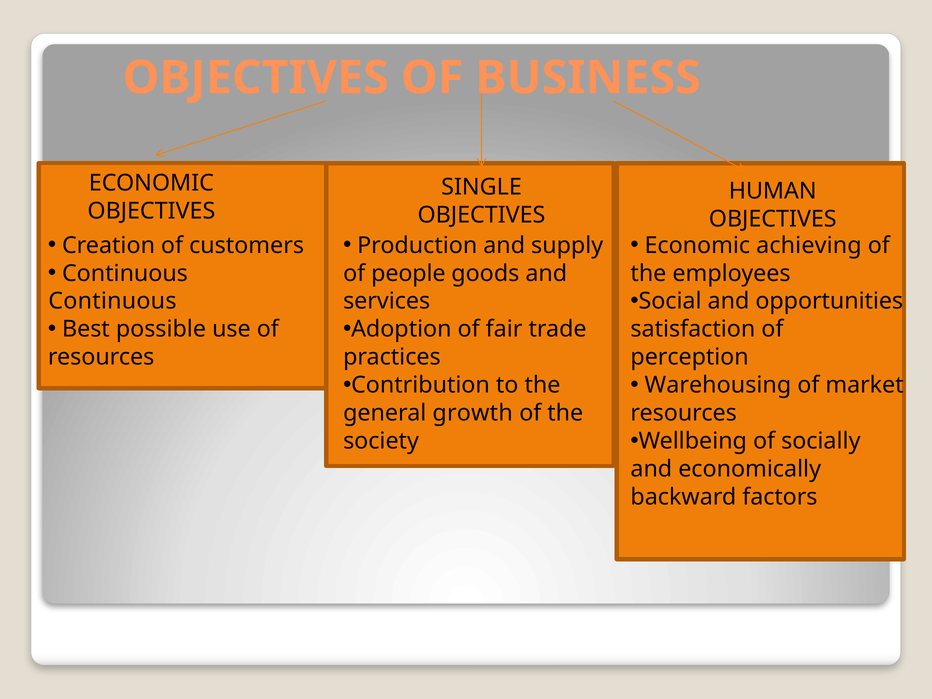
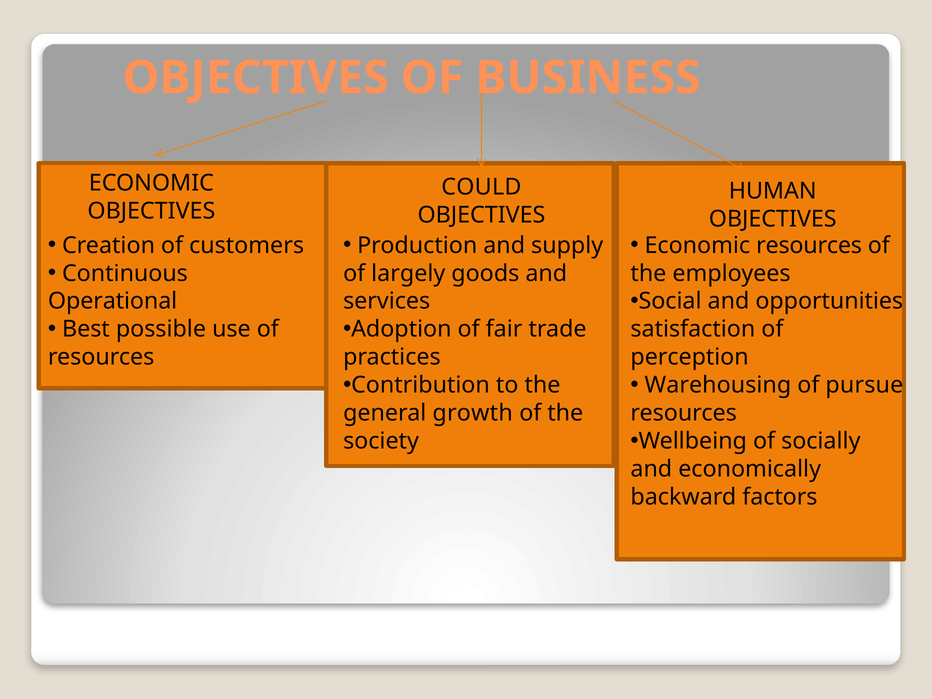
SINGLE: SINGLE -> COULD (481, 187)
Economic achieving: achieving -> resources (809, 245)
people: people -> largely (408, 273)
Continuous: Continuous -> Operational (113, 301)
market: market -> pursue (864, 385)
